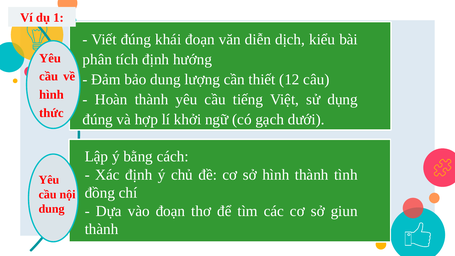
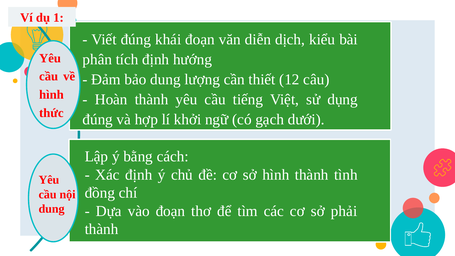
giun: giun -> phải (344, 211)
